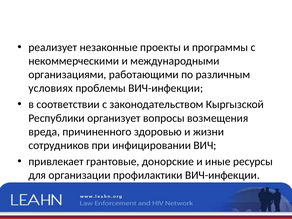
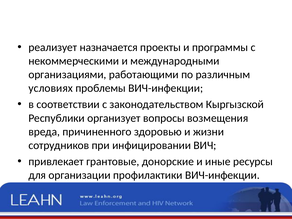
незаконные: незаконные -> назначается (109, 47)
